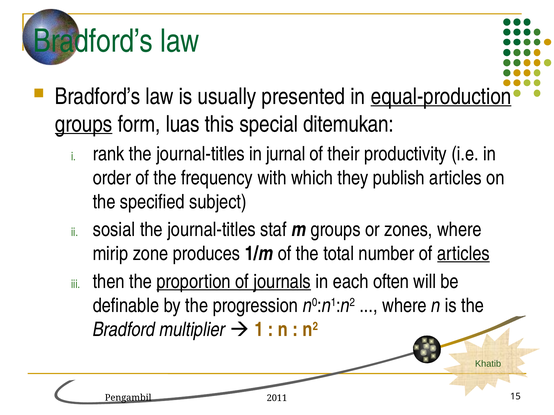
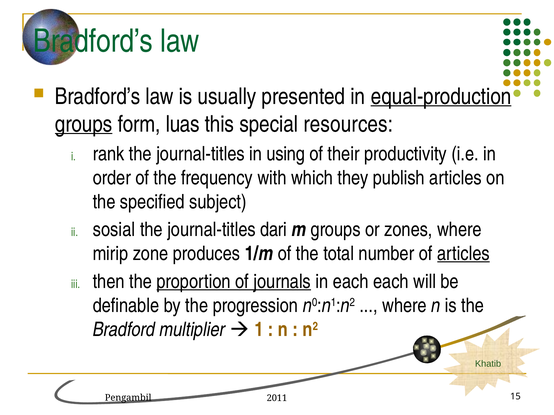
ditemukan: ditemukan -> resources (348, 124)
jurnal: jurnal -> using (286, 154)
staf: staf -> dari (273, 230)
each often: often -> each (391, 282)
